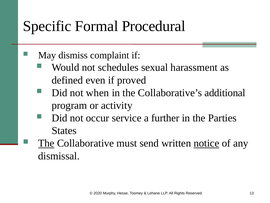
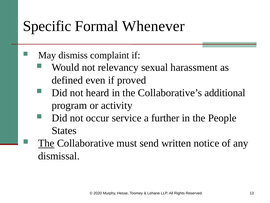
Procedural: Procedural -> Whenever (153, 26)
schedules: schedules -> relevancy (118, 67)
when: when -> heard (98, 93)
Parties: Parties -> People (222, 118)
notice underline: present -> none (206, 143)
